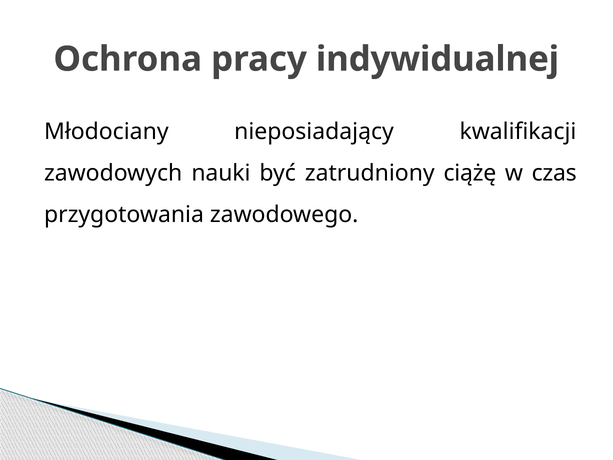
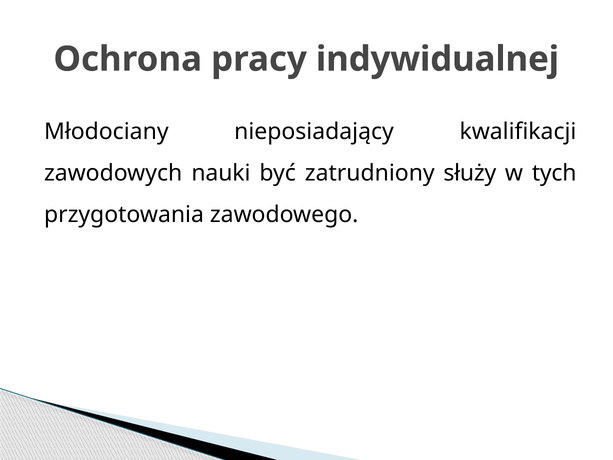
ciążę: ciążę -> służy (470, 173)
czas: czas -> tych (554, 173)
